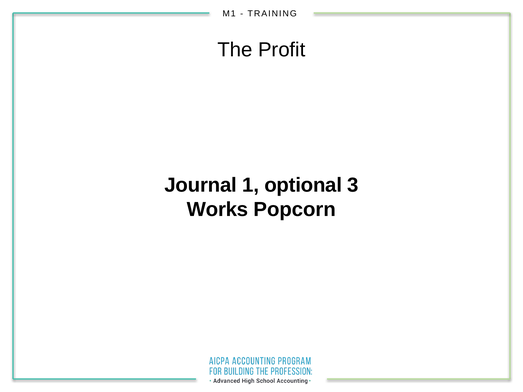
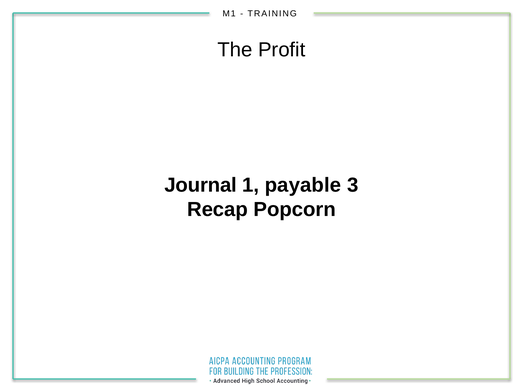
optional: optional -> payable (303, 185)
Works: Works -> Recap (217, 210)
